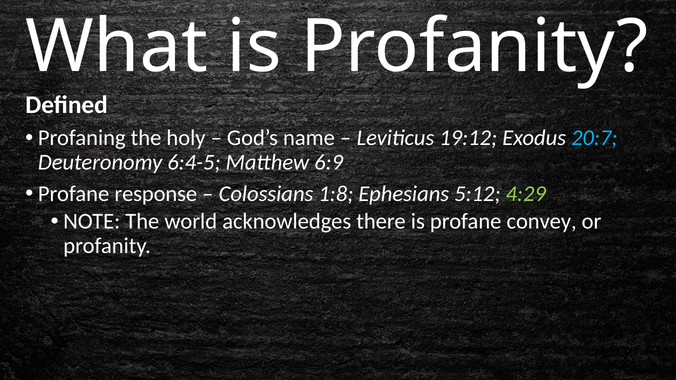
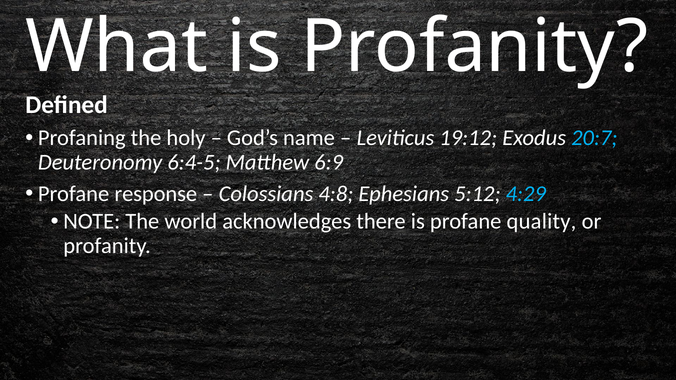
1:8: 1:8 -> 4:8 (336, 194)
4:29 colour: light green -> light blue (526, 194)
convey: convey -> quality (541, 222)
